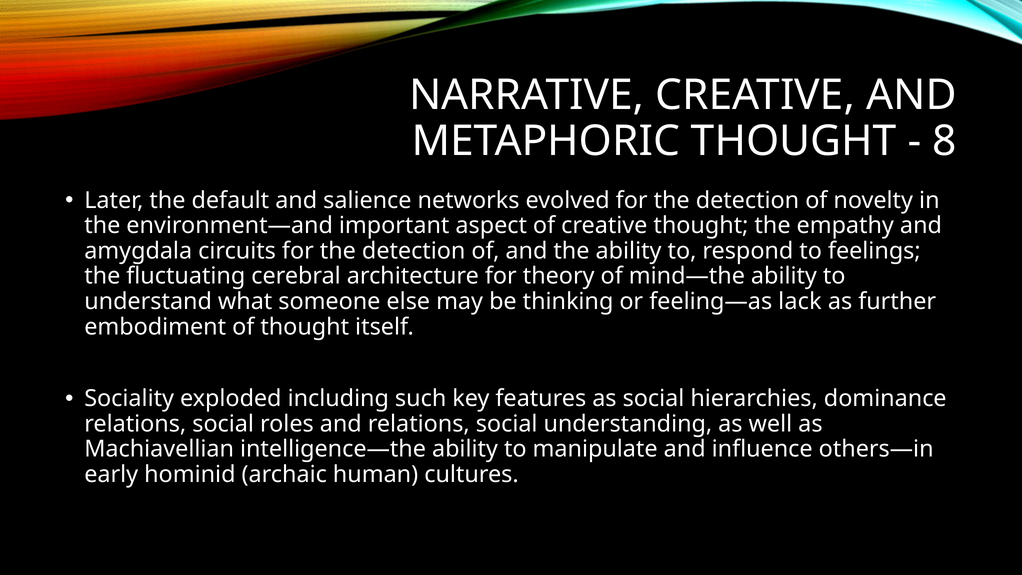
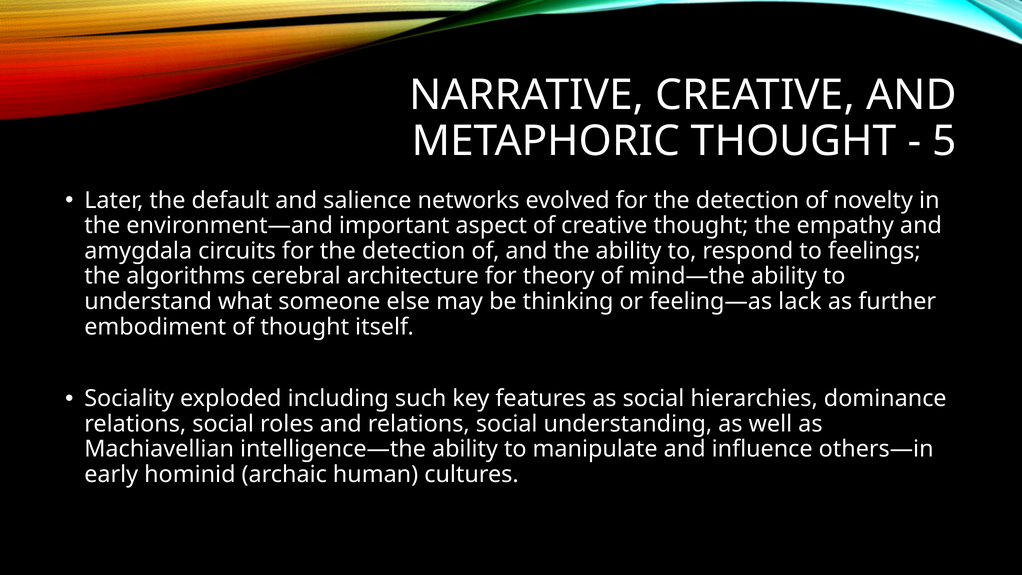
8: 8 -> 5 (945, 141)
fluctuating: fluctuating -> algorithms (186, 276)
